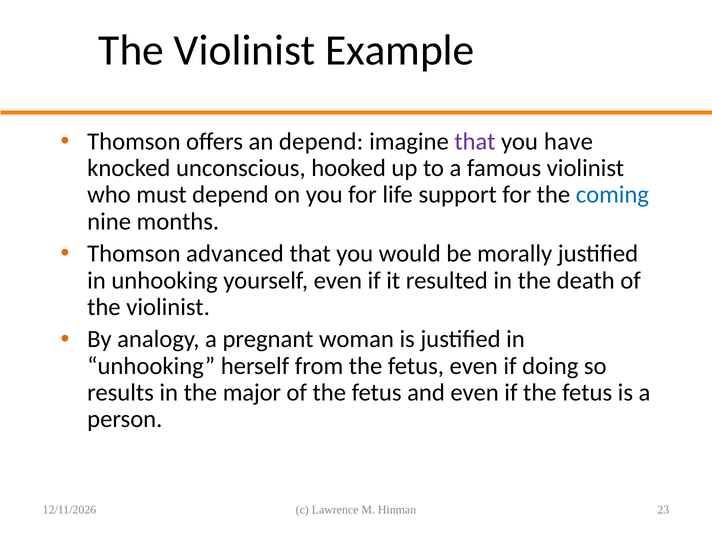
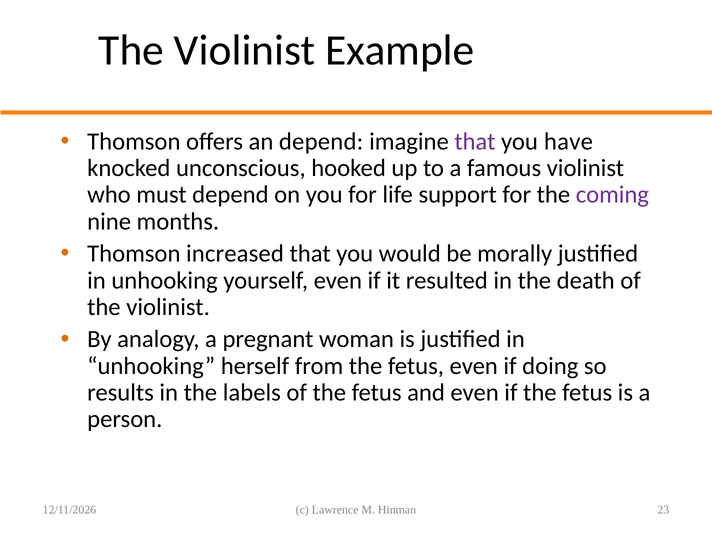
coming colour: blue -> purple (612, 195)
advanced: advanced -> increased (235, 254)
major: major -> labels (252, 393)
